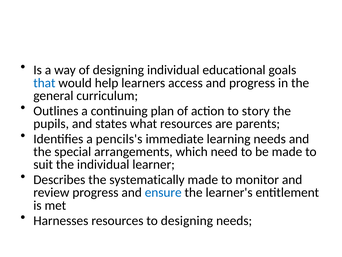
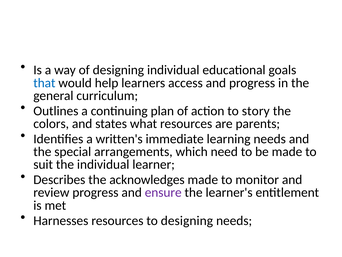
pupils: pupils -> colors (51, 123)
pencils's: pencils's -> written's (119, 139)
systematically: systematically -> acknowledges (147, 179)
ensure colour: blue -> purple (163, 192)
